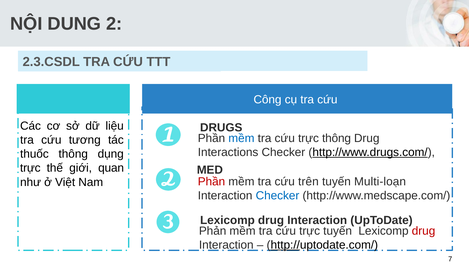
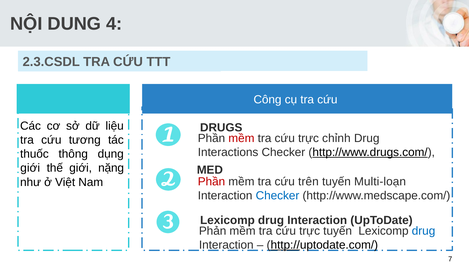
2: 2 -> 4 (114, 24)
mềm colour: blue -> red (241, 138)
trực thông: thông -> chỉnh (336, 138)
trực: trực -> giới (30, 168)
quan: quan -> nặng (111, 168)
drug colour: red -> blue (424, 231)
